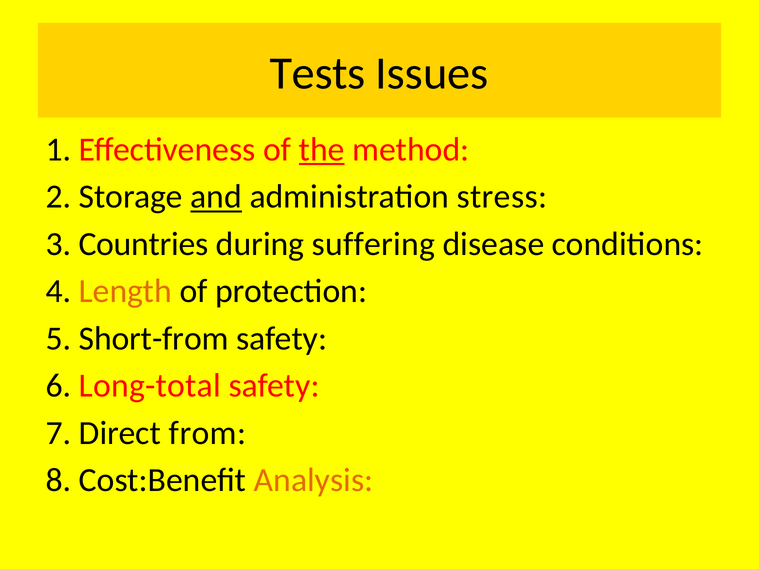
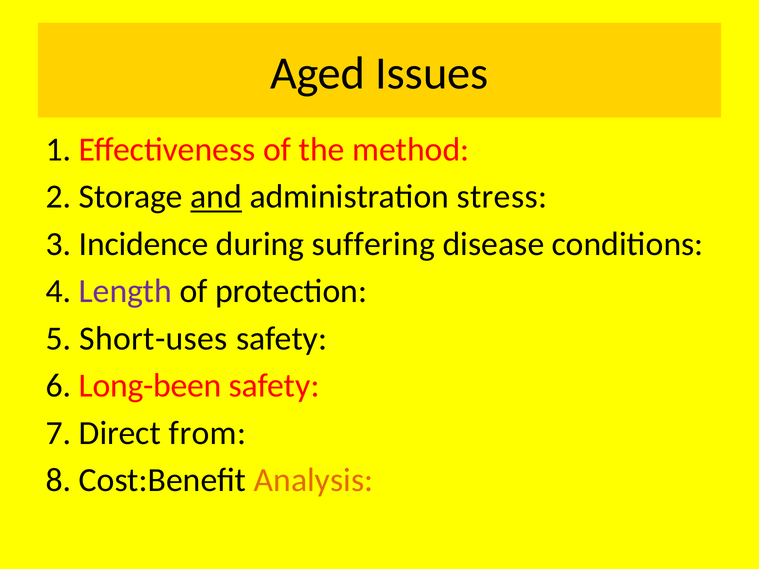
Tests: Tests -> Aged (318, 73)
the underline: present -> none (322, 150)
Countries: Countries -> Incidence (144, 244)
Length colour: orange -> purple (125, 291)
Short-from: Short-from -> Short-uses (153, 339)
Long-total: Long-total -> Long-been (150, 386)
